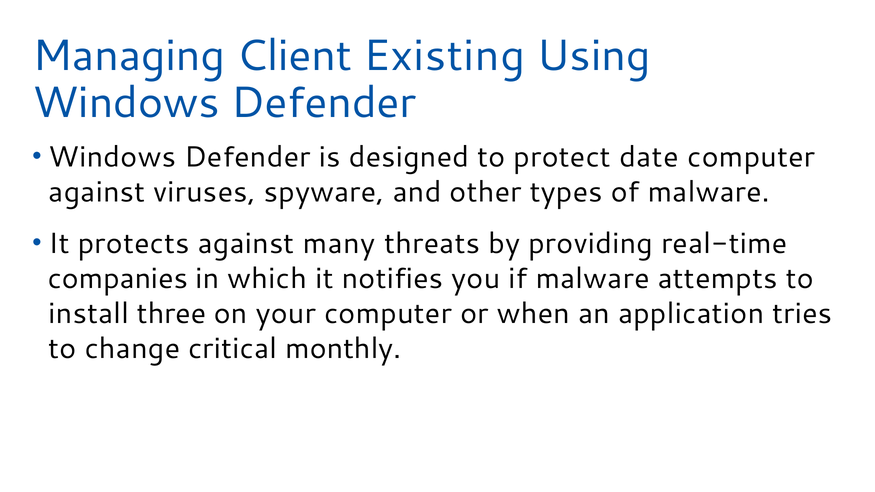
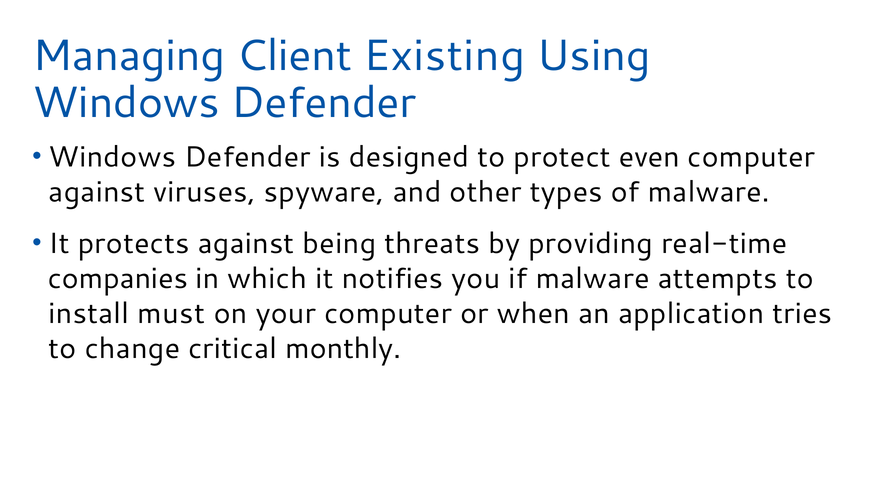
date: date -> even (649, 157)
many: many -> being (339, 244)
three: three -> must (171, 314)
